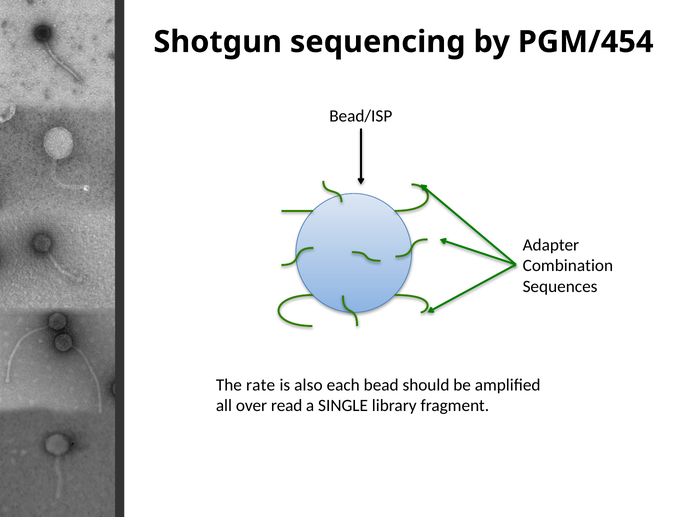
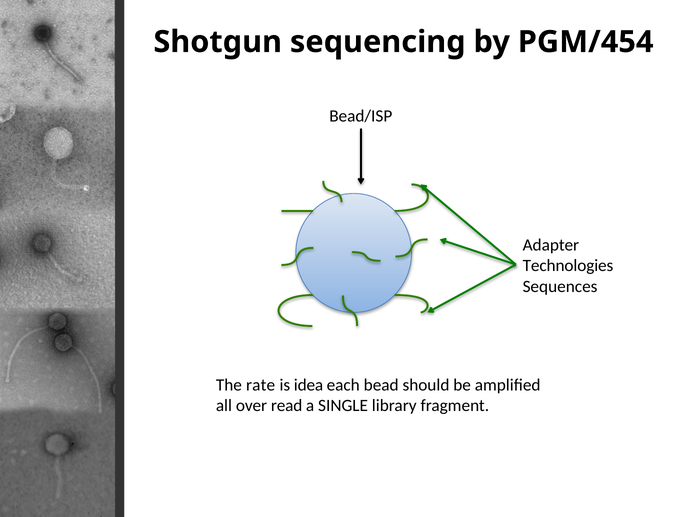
Combination: Combination -> Technologies (568, 266)
also: also -> idea (309, 385)
